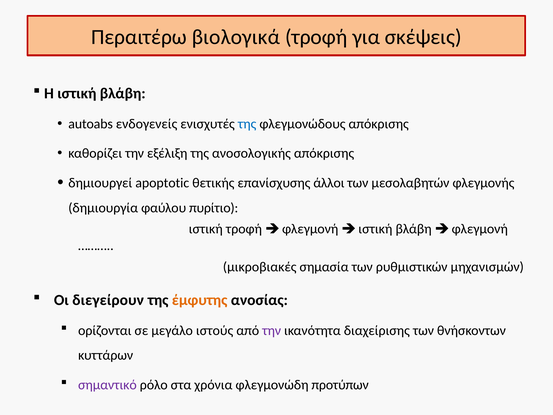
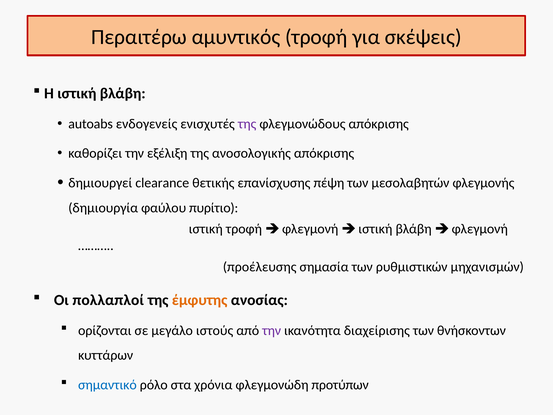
βιολογικά: βιολογικά -> αμυντικός (236, 37)
της colour: blue -> purple (247, 124)
apoptotic: apoptotic -> clearance (162, 183)
άλλοι: άλλοι -> πέψη (329, 183)
μικροβιακές: μικροβιακές -> προέλευσης (260, 267)
διεγείρουν: διεγείρουν -> πολλαπλοί (108, 300)
σημαντικό colour: purple -> blue (107, 385)
